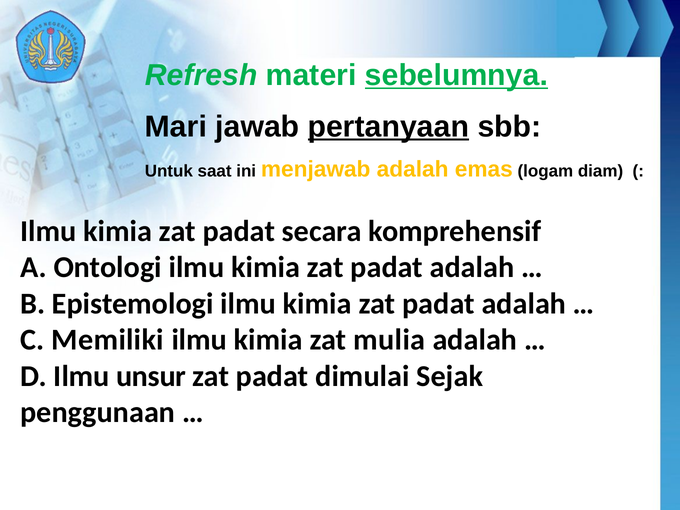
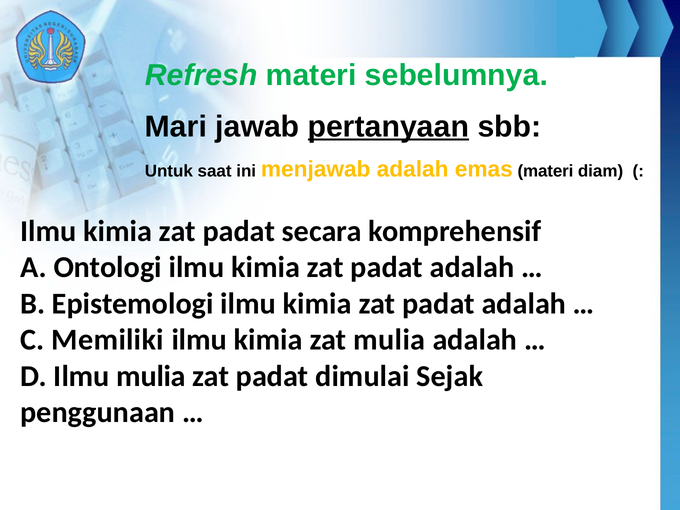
sebelumnya underline: present -> none (456, 75)
emas logam: logam -> materi (545, 171)
Ilmu unsur: unsur -> mulia (151, 376)
